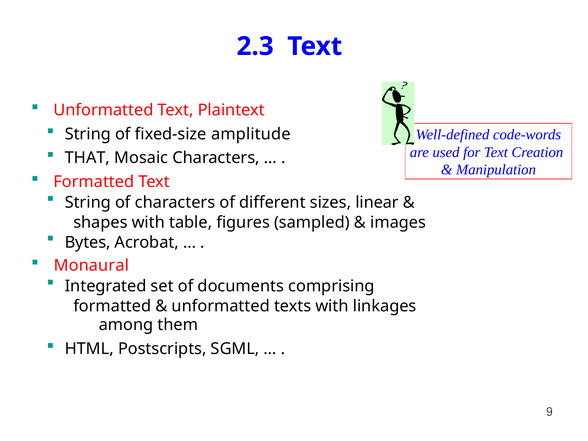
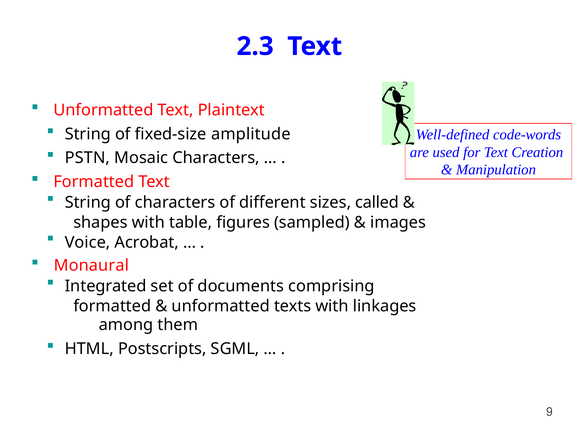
THAT: THAT -> PSTN (87, 158)
linear: linear -> called (377, 203)
Bytes: Bytes -> Voice (88, 242)
